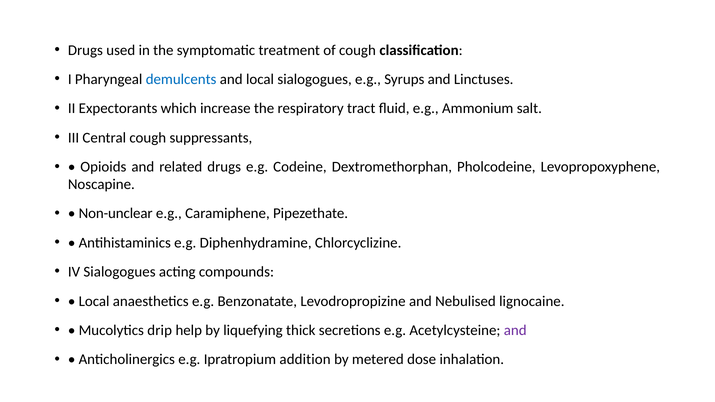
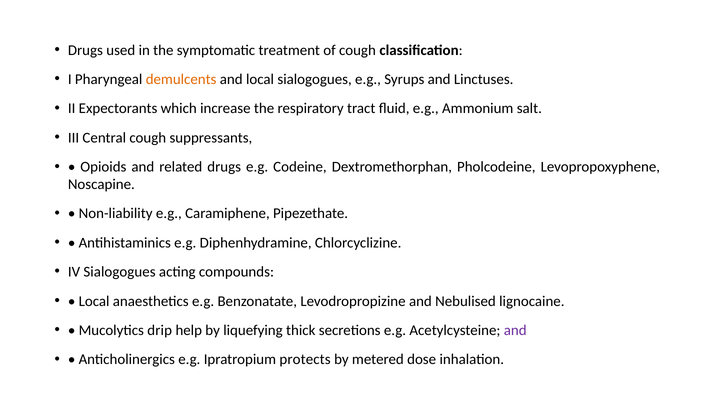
demulcents colour: blue -> orange (181, 79)
Non-unclear: Non-unclear -> Non-liability (116, 214)
addition: addition -> protects (305, 360)
